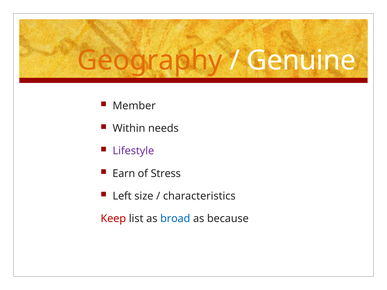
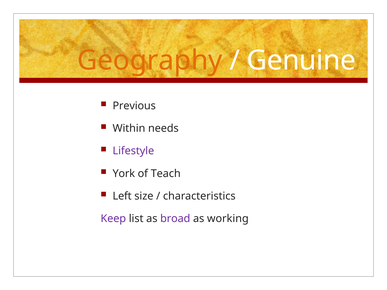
Member: Member -> Previous (134, 106)
Earn: Earn -> York (124, 174)
Stress: Stress -> Teach (166, 174)
Keep colour: red -> purple (113, 219)
broad colour: blue -> purple (175, 219)
because: because -> working (228, 219)
